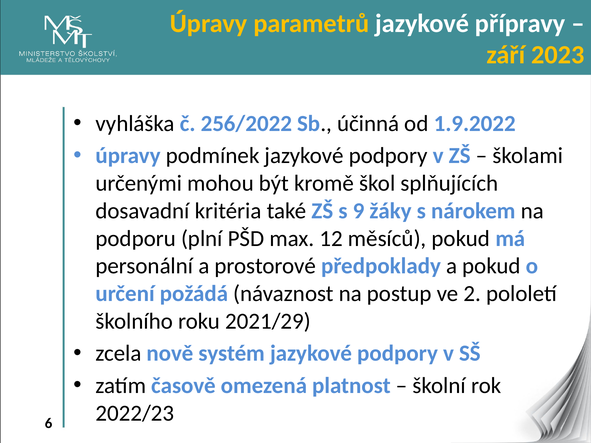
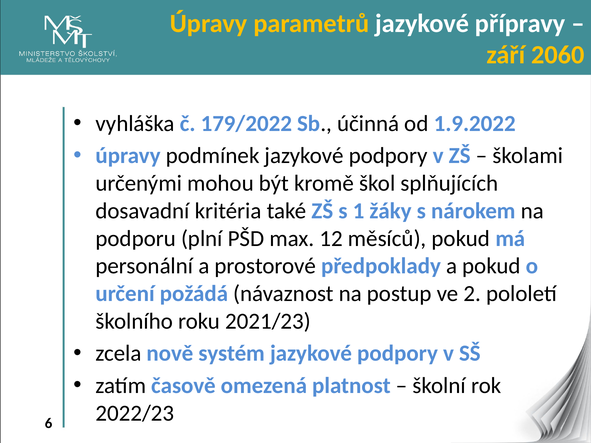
2023: 2023 -> 2060 (558, 55)
256/2022: 256/2022 -> 179/2022 (246, 124)
9: 9 -> 1 (359, 211)
2021/29: 2021/29 -> 2021/23 (268, 321)
